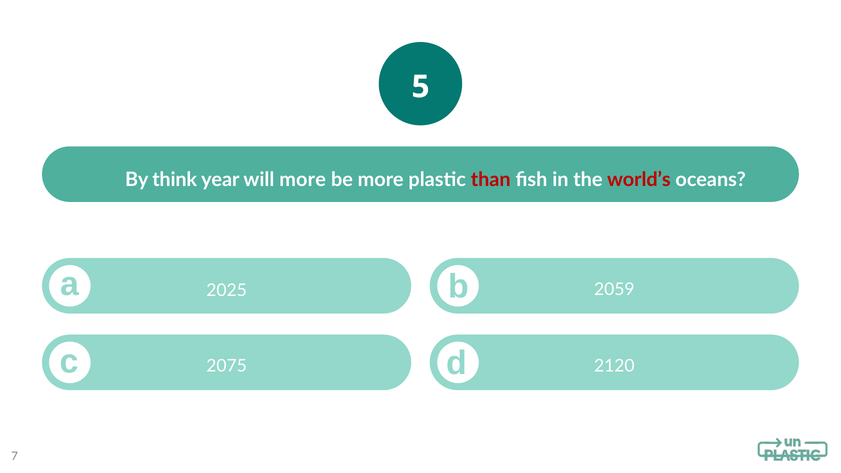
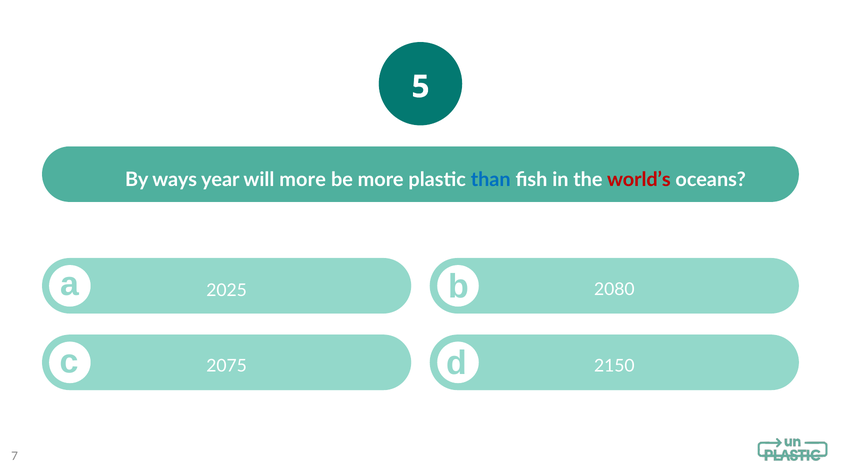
think: think -> ways (175, 180)
than colour: red -> blue (491, 180)
2059: 2059 -> 2080 (614, 289)
2120: 2120 -> 2150 (614, 366)
